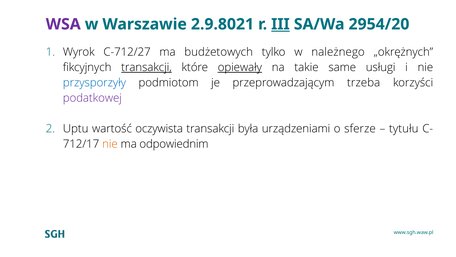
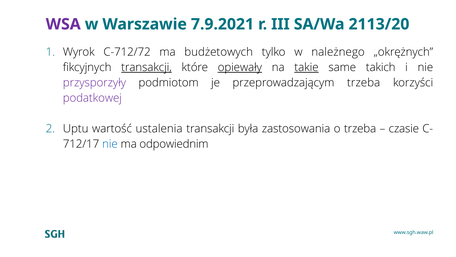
2.9.8021: 2.9.8021 -> 7.9.2021 (223, 24)
III underline: present -> none (280, 24)
2954/20: 2954/20 -> 2113/20 (379, 24)
C-712/27: C-712/27 -> C-712/72 (127, 52)
takie underline: none -> present (306, 67)
usługi: usługi -> takich (381, 67)
przysporzyły colour: blue -> purple (94, 83)
oczywista: oczywista -> ustalenia (159, 129)
urządzeniami: urządzeniami -> zastosowania (296, 129)
o sferze: sferze -> trzeba (360, 129)
tytułu: tytułu -> czasie (404, 129)
nie colour: orange -> blue (110, 144)
